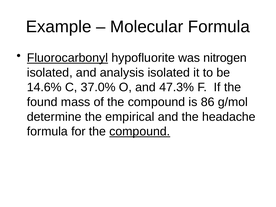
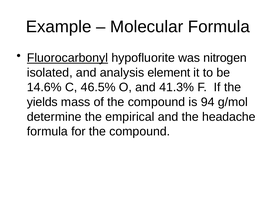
analysis isolated: isolated -> element (169, 73)
37.0%: 37.0% -> 46.5% (98, 87)
47.3%: 47.3% -> 41.3% (177, 87)
found: found -> yields (42, 102)
86: 86 -> 94 (208, 102)
compound underline: present -> none (140, 132)
